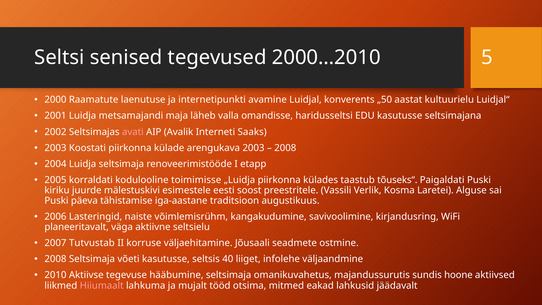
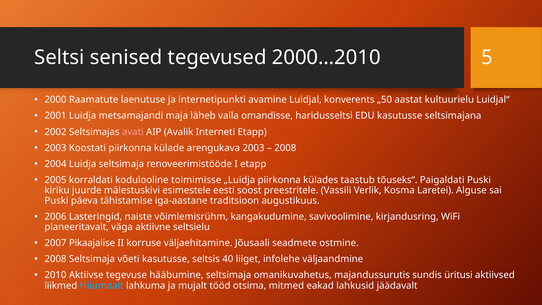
Interneti Saaks: Saaks -> Etapp (252, 132)
Tutvustab: Tutvustab -> Pikaajalise (92, 243)
hoone: hoone -> üritusi (458, 275)
Hiiumaalt colour: pink -> light blue (102, 285)
